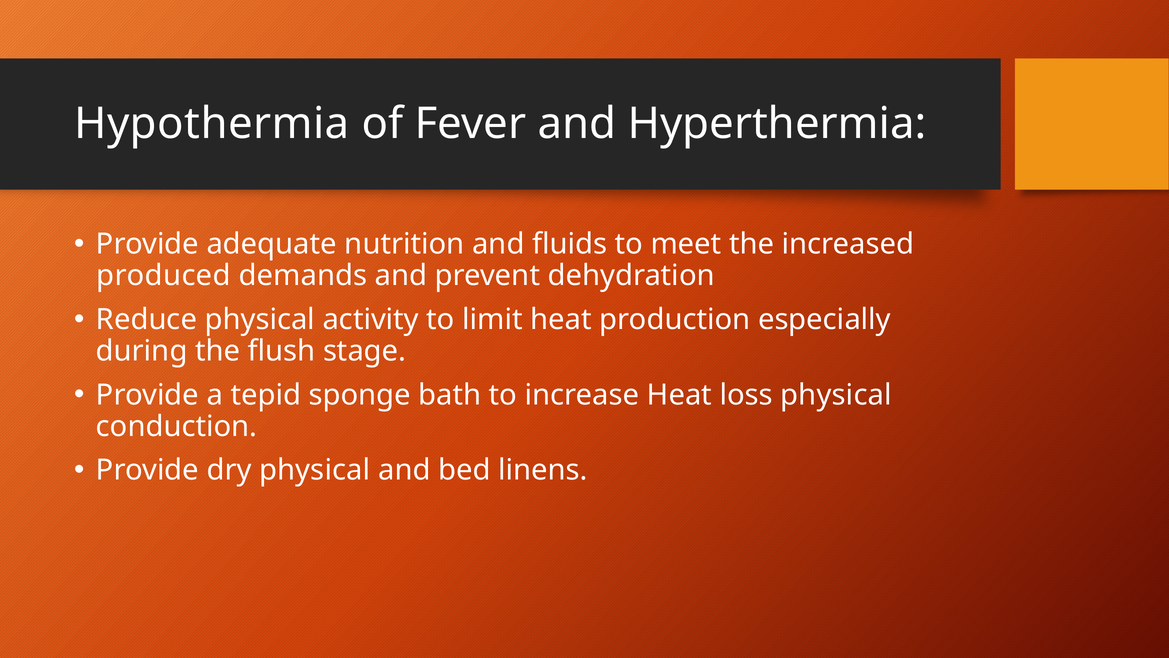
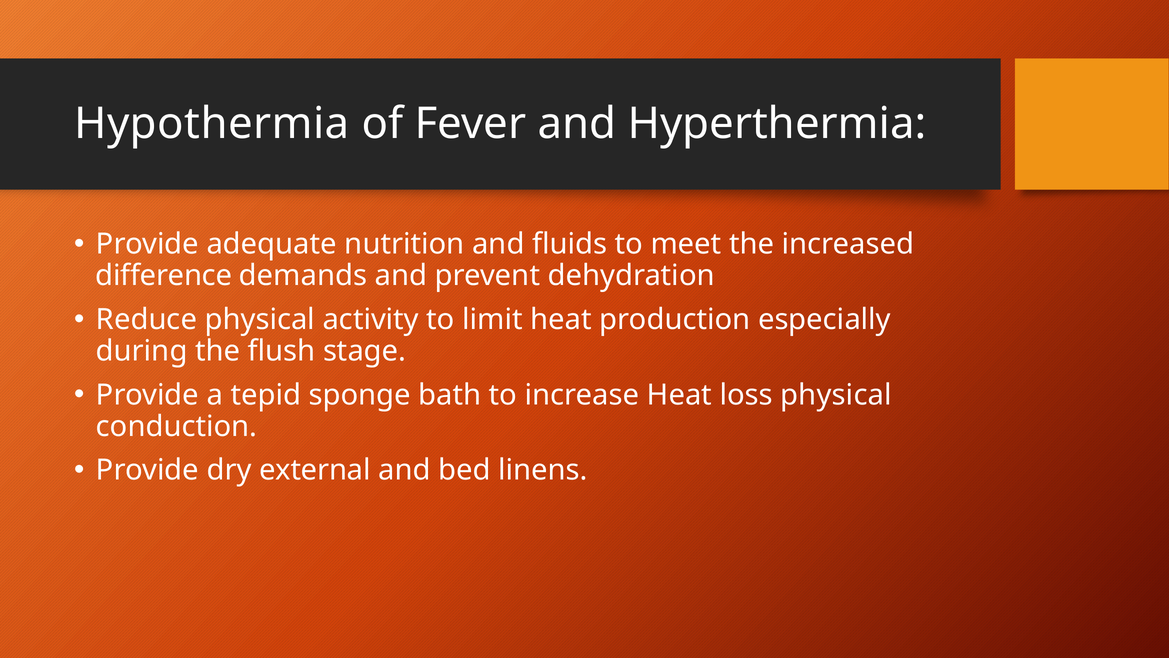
produced: produced -> difference (164, 276)
dry physical: physical -> external (315, 470)
